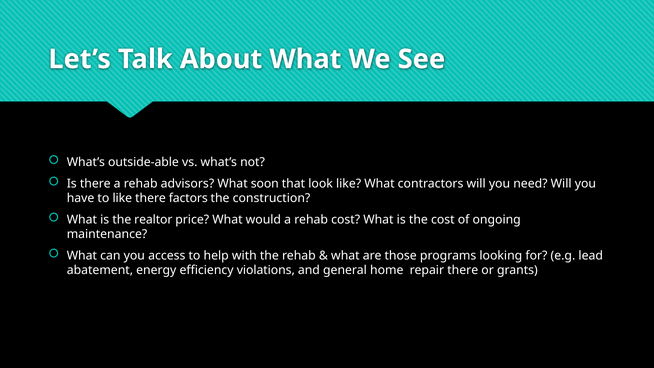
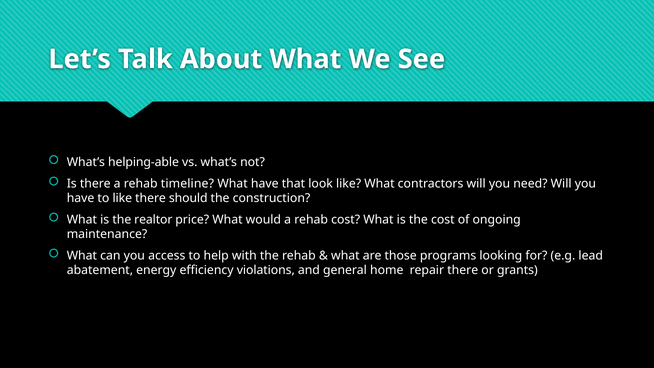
outside-able: outside-able -> helping-able (144, 162)
advisors: advisors -> timeline (187, 184)
What soon: soon -> have (265, 184)
factors: factors -> should (188, 198)
